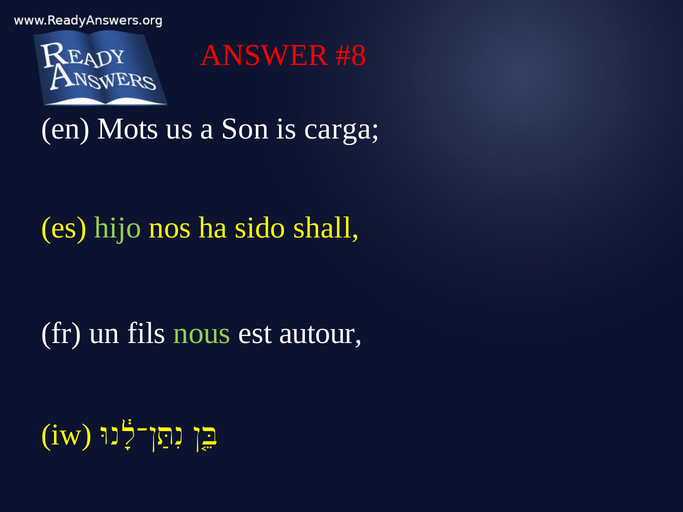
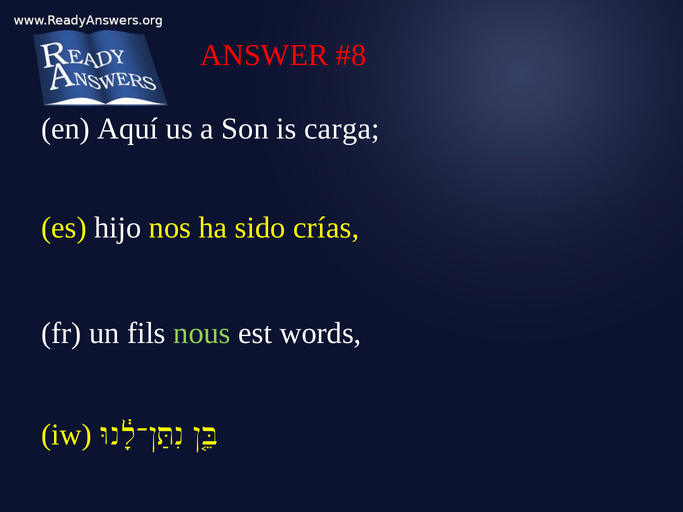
Mots: Mots -> Aquí (128, 129)
hijo colour: light green -> white (118, 228)
shall: shall -> crías (326, 228)
autour: autour -> words (321, 333)
